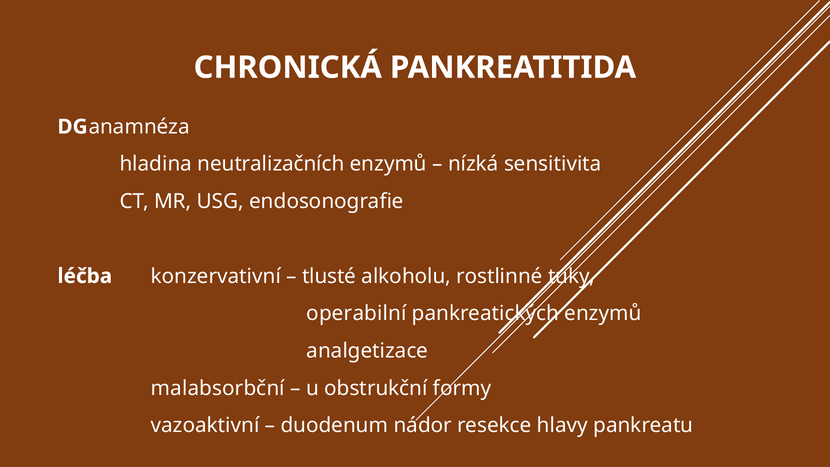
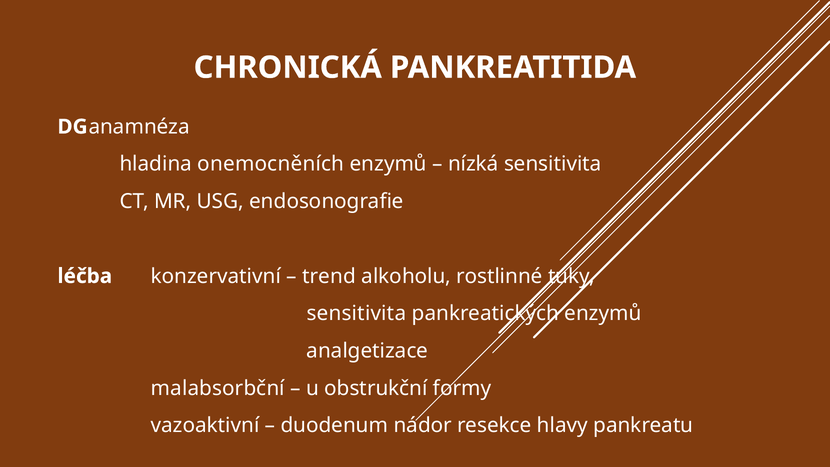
neutralizačních: neutralizačních -> onemocněních (271, 164)
tlusté: tlusté -> trend (329, 276)
operabilní: operabilní -> sensitivita (356, 313)
